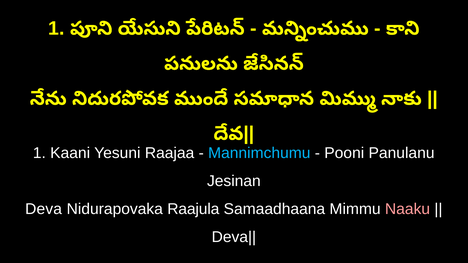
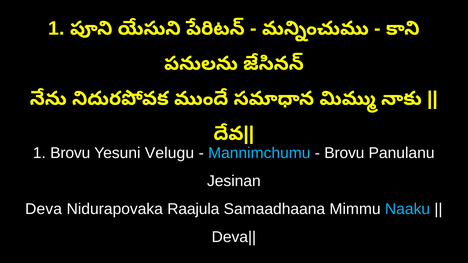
1 Kaani: Kaani -> Brovu (70, 153)
Raajaa: Raajaa -> Velugu (169, 153)
Pooni: Pooni -> Brovu (344, 153)
Naaku colour: pink -> light blue (408, 209)
